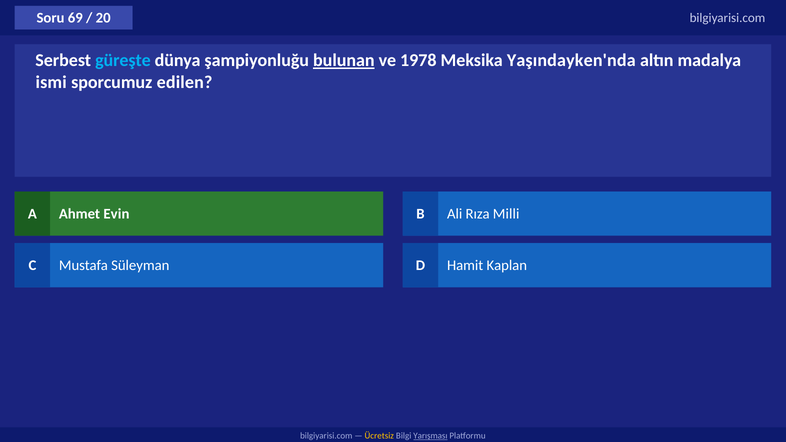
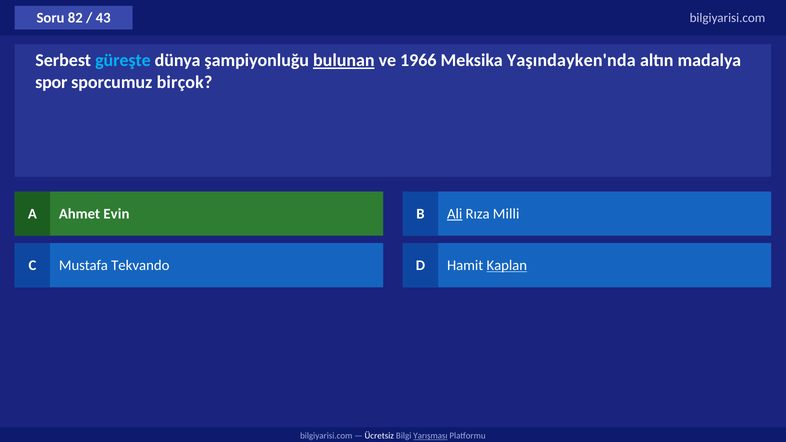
69: 69 -> 82 (75, 18)
20: 20 -> 43 (103, 18)
1978: 1978 -> 1966 (418, 61)
ismi: ismi -> spor (51, 82)
edilen: edilen -> birçok (185, 82)
Ali underline: none -> present (455, 214)
Süleyman: Süleyman -> Tekvando (140, 265)
Kaplan underline: none -> present (507, 265)
Ücretsiz colour: yellow -> white (379, 436)
